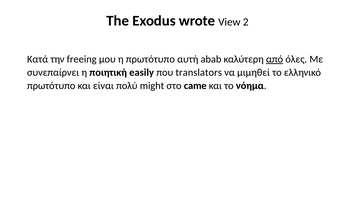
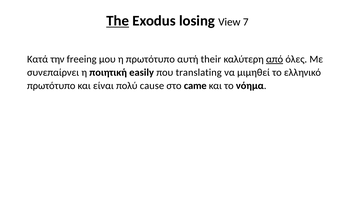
The underline: none -> present (118, 21)
wrote: wrote -> losing (197, 21)
2: 2 -> 7 (246, 22)
abab: abab -> their (211, 59)
translators: translators -> translating (199, 73)
might: might -> cause (152, 86)
